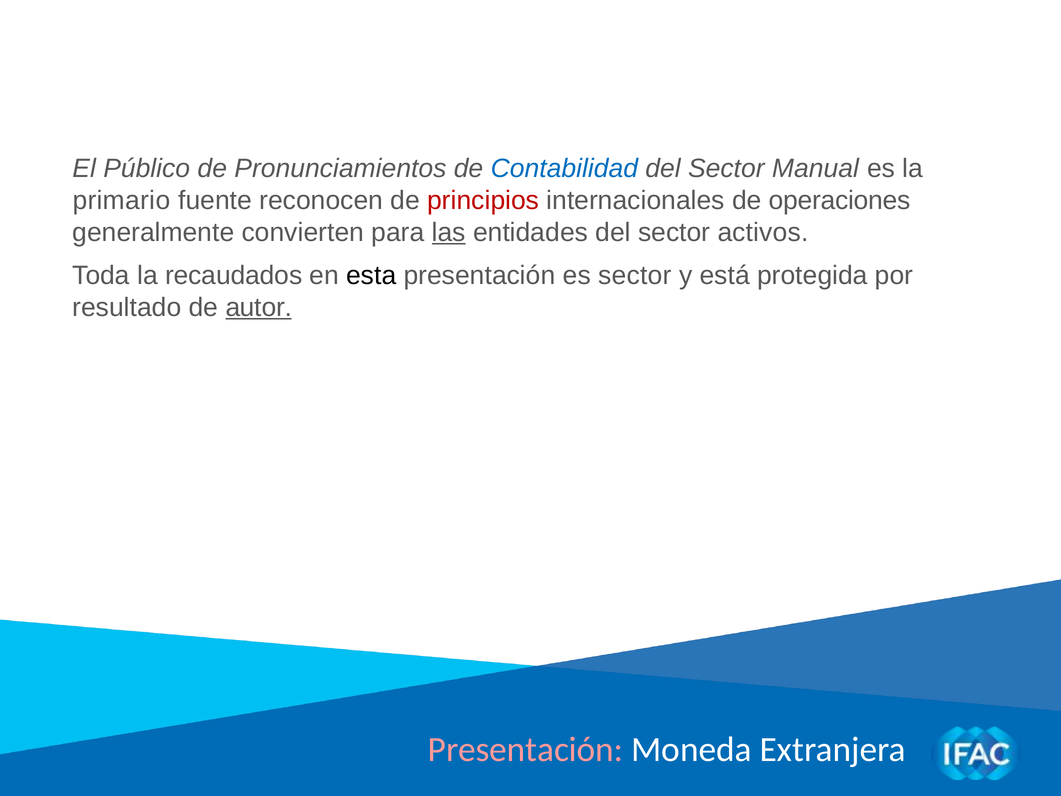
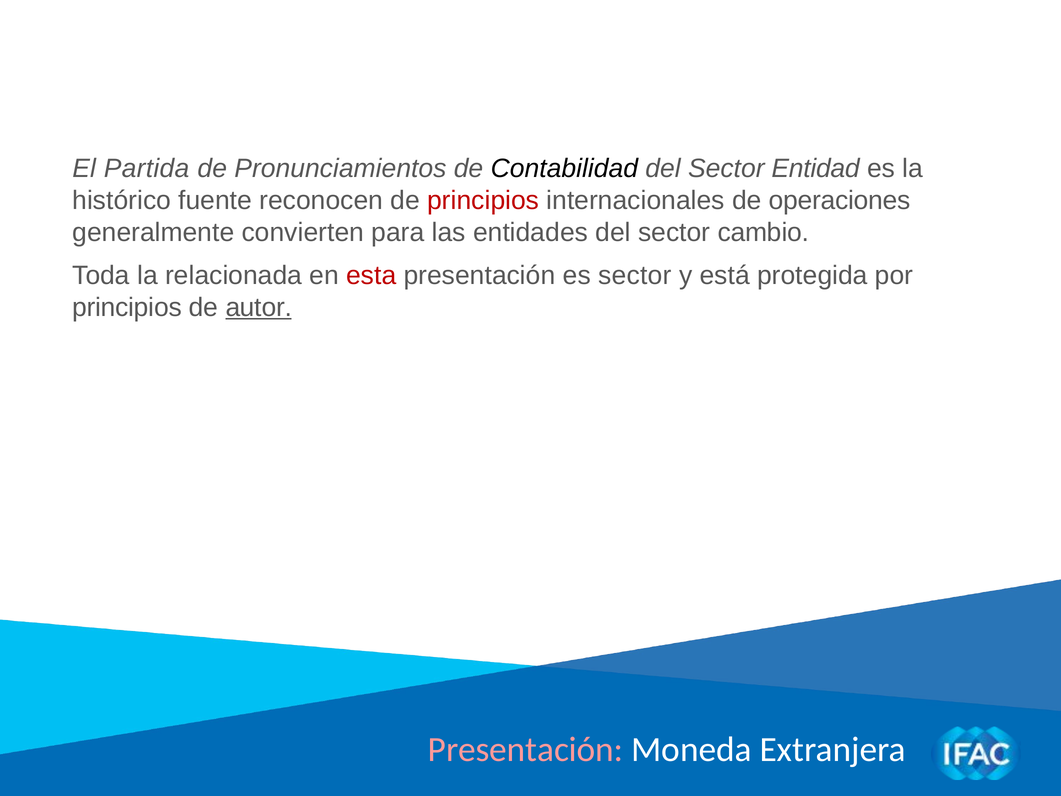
Público: Público -> Partida (147, 169)
Contabilidad colour: blue -> black (564, 169)
Manual: Manual -> Entidad (816, 169)
primario: primario -> histórico (122, 200)
las underline: present -> none (449, 232)
activos: activos -> cambio (763, 232)
recaudados: recaudados -> relacionada (234, 276)
esta colour: black -> red (371, 276)
resultado: resultado -> principios (127, 307)
